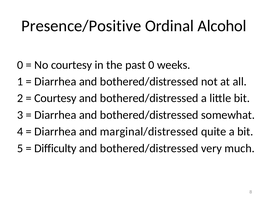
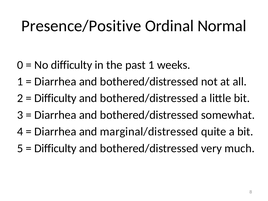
Alcohol: Alcohol -> Normal (222, 26)
No courtesy: courtesy -> difficulty (72, 65)
past 0: 0 -> 1 (151, 65)
Courtesy: Courtesy -> Difficulty (55, 98)
